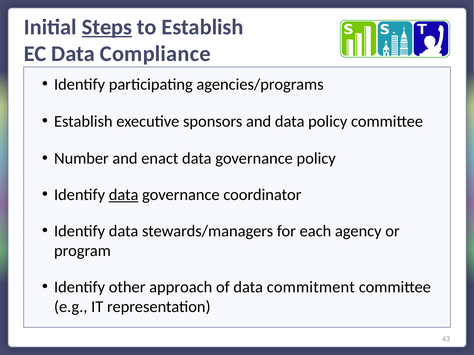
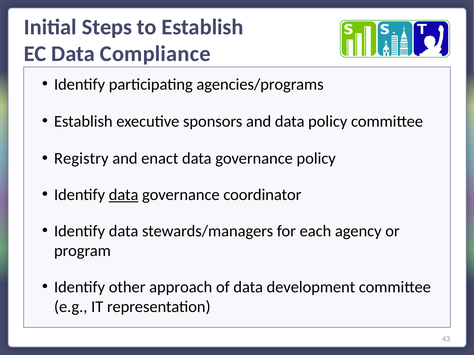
Steps underline: present -> none (107, 27)
Number: Number -> Registry (81, 159)
commitment: commitment -> development (311, 288)
